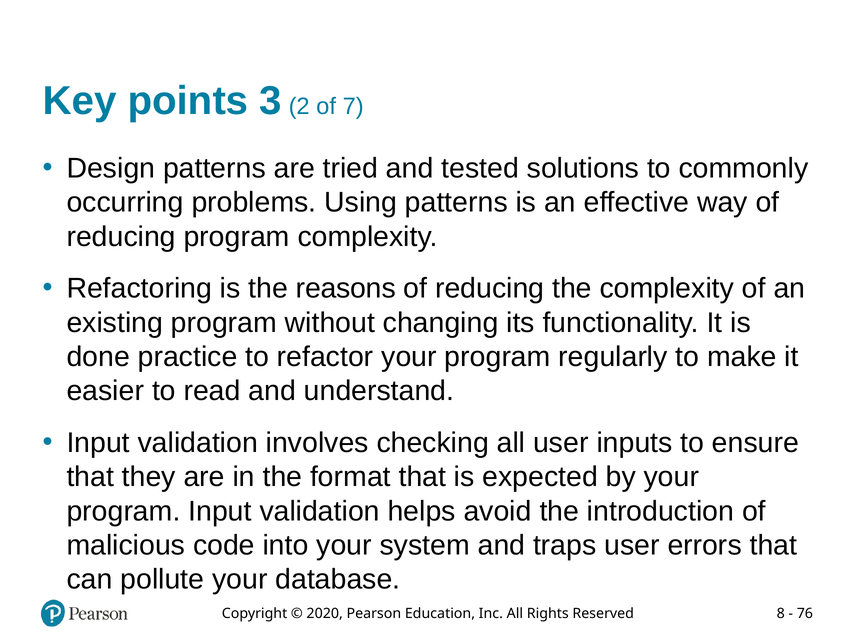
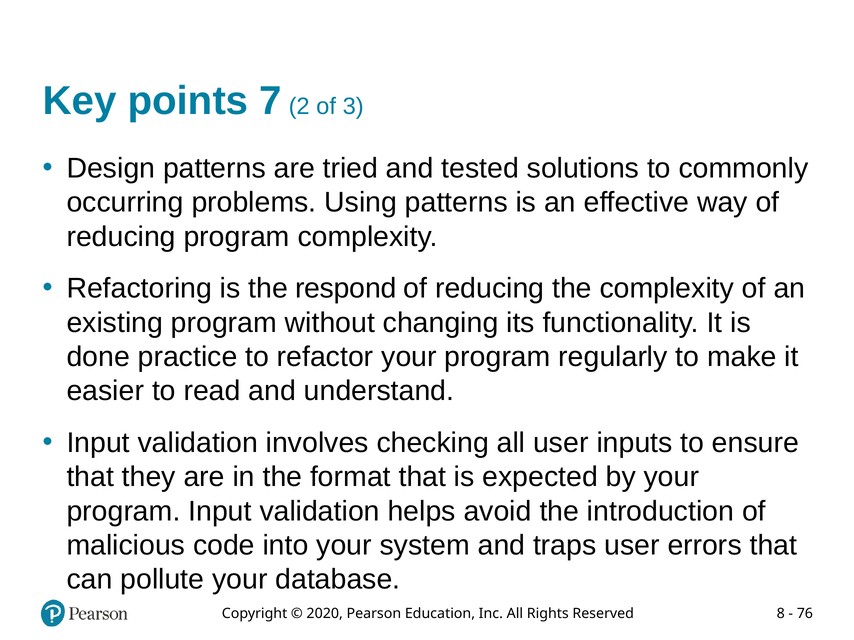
3: 3 -> 7 (271, 101)
7: 7 -> 3 (353, 107)
reasons: reasons -> respond (346, 289)
